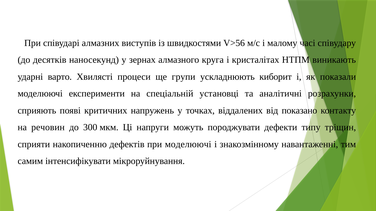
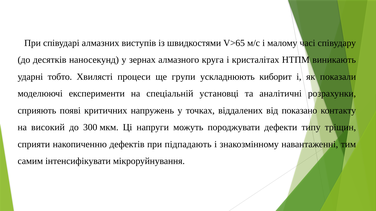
V>56: V>56 -> V>65 (234, 43)
варто: варто -> тобто (60, 77)
речовин: речовин -> високий (48, 128)
при моделюючі: моделюючі -> підпадають (188, 145)
